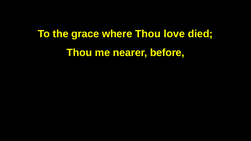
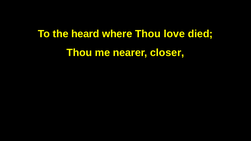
grace: grace -> heard (85, 34)
before: before -> closer (167, 53)
